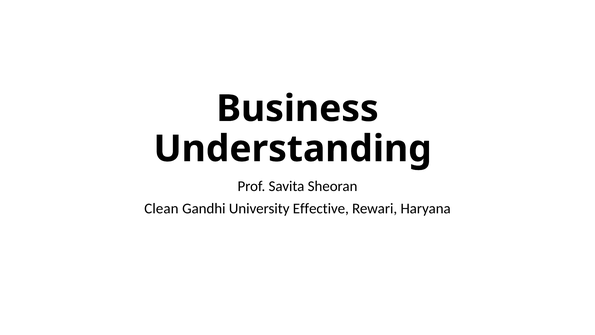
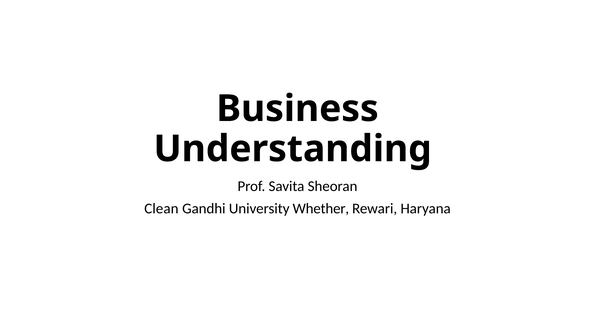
Effective: Effective -> Whether (321, 208)
